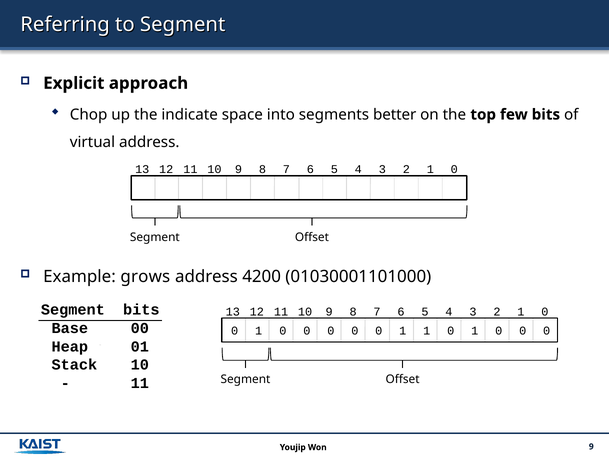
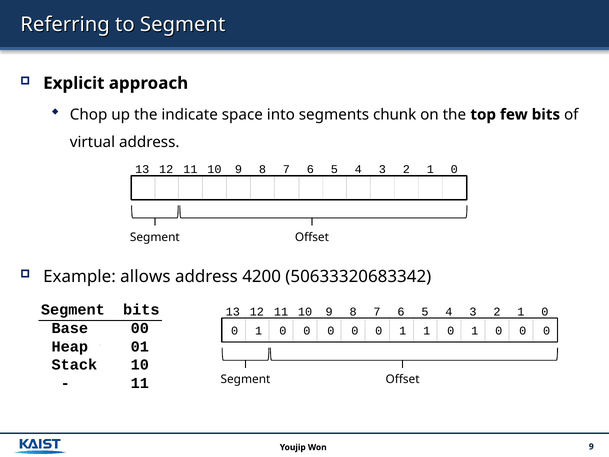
better: better -> chunk (395, 114)
grows: grows -> allows (145, 276)
01030001101000: 01030001101000 -> 50633320683342 (358, 276)
